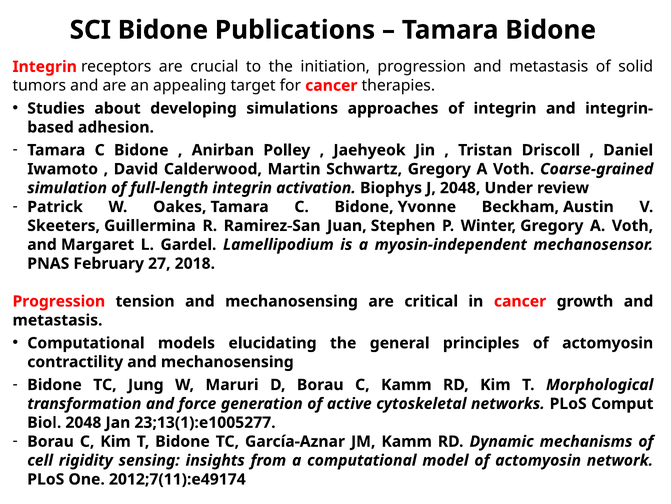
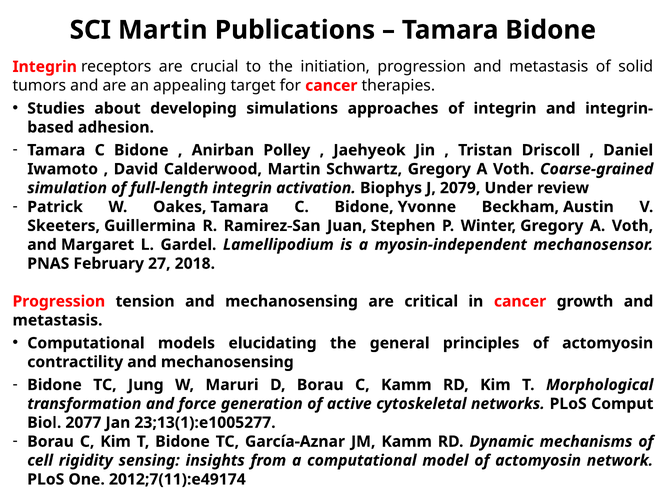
SCI Bidone: Bidone -> Martin (163, 30)
J 2048: 2048 -> 2079 (460, 188)
Biol 2048: 2048 -> 2077 (83, 422)
